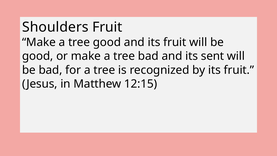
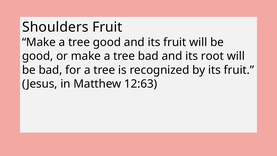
sent: sent -> root (212, 56)
12:15: 12:15 -> 12:63 (141, 84)
